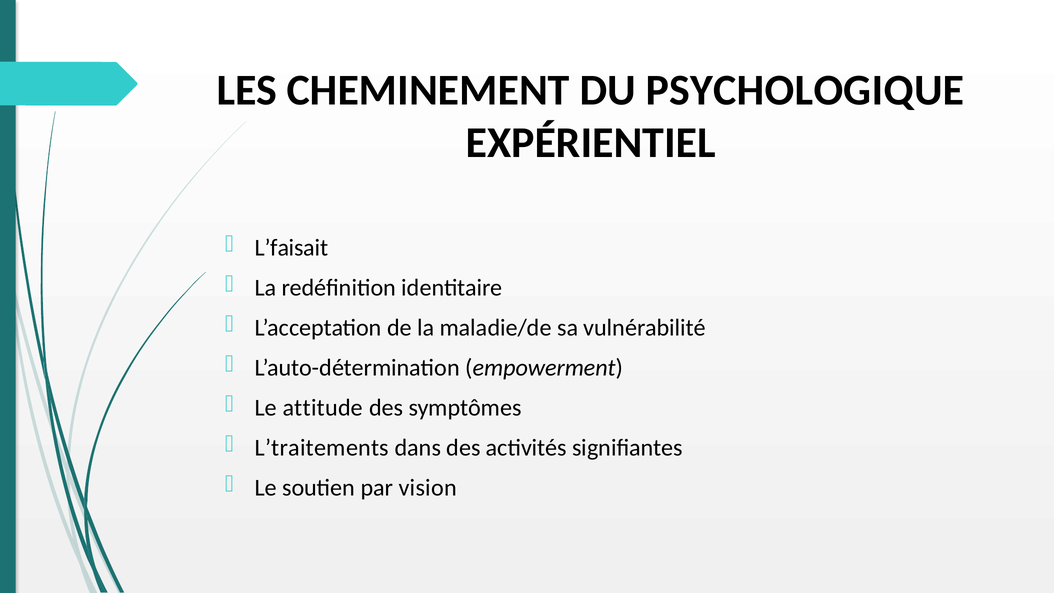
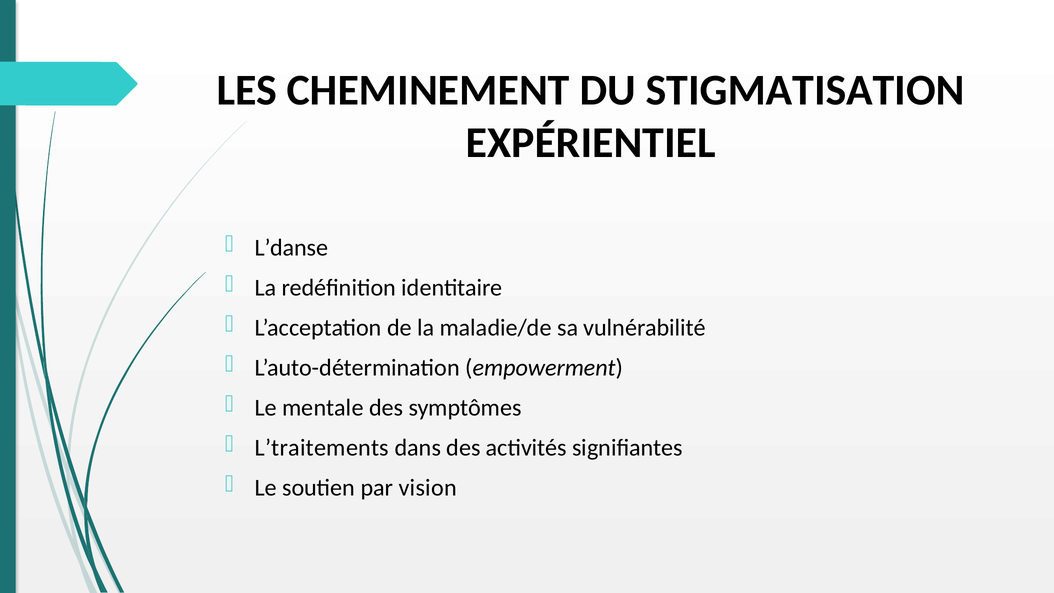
PSYCHOLOGIQUE: PSYCHOLOGIQUE -> STIGMATISATION (805, 90)
L’faisait: L’faisait -> L’danse (291, 248)
attitude: attitude -> mentale (323, 408)
